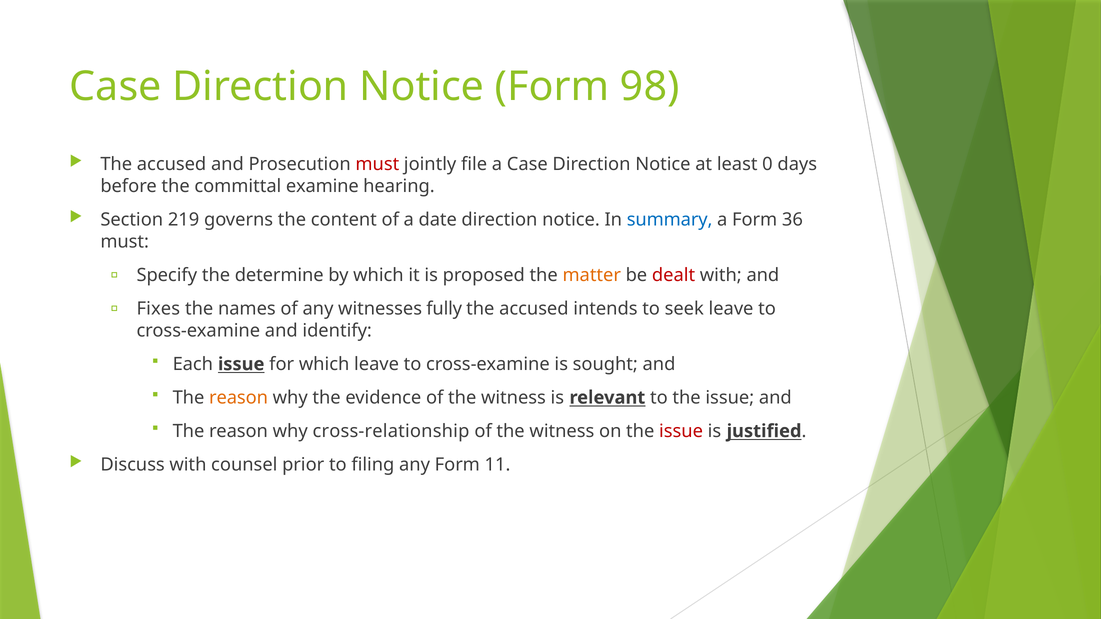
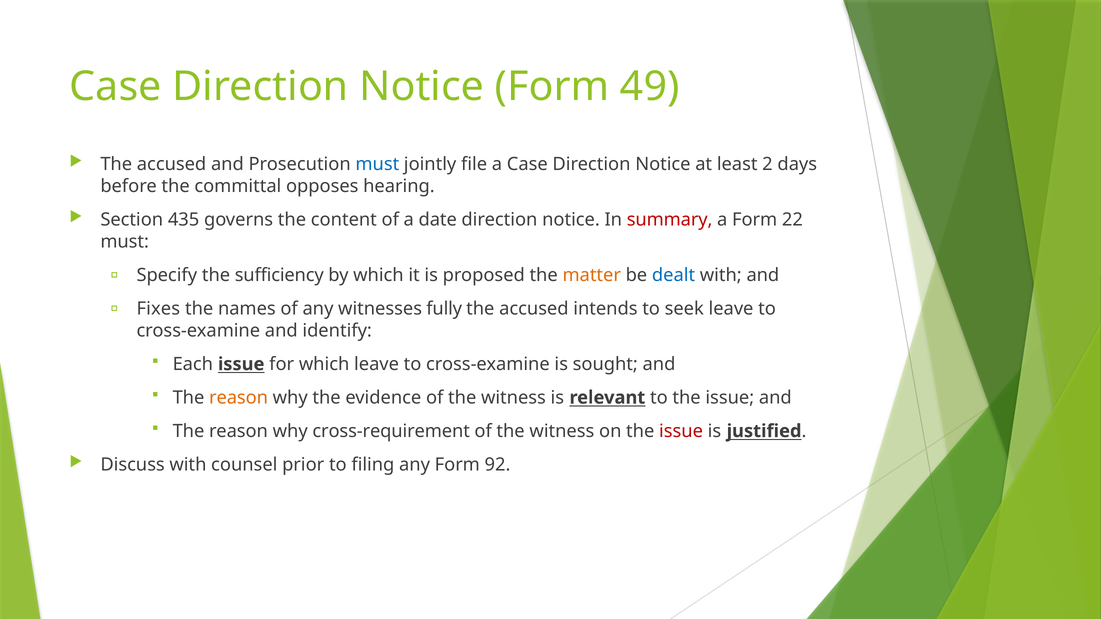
98: 98 -> 49 (650, 87)
must colour: red -> blue (377, 164)
0: 0 -> 2 (767, 164)
examine: examine -> opposes (322, 186)
219: 219 -> 435 (184, 220)
summary colour: blue -> red (670, 220)
36: 36 -> 22 (792, 220)
determine: determine -> sufficiency (279, 275)
dealt colour: red -> blue (674, 275)
cross-relationship: cross-relationship -> cross-requirement (391, 431)
11: 11 -> 92 (498, 465)
